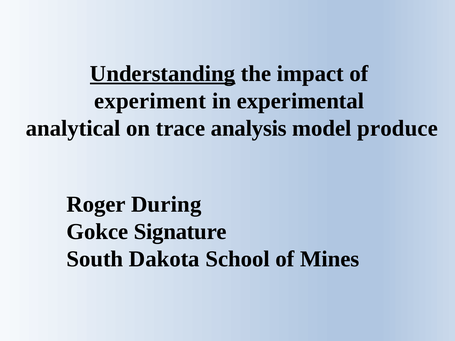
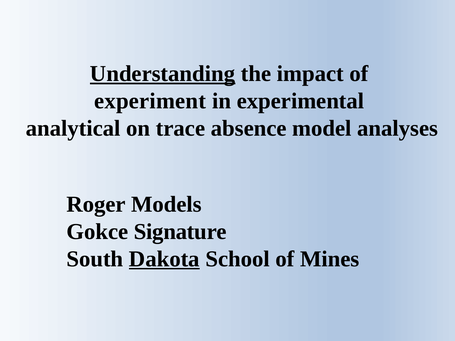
analysis: analysis -> absence (249, 128)
produce: produce -> analyses (398, 128)
During: During -> Models (166, 205)
Dakota underline: none -> present (164, 259)
